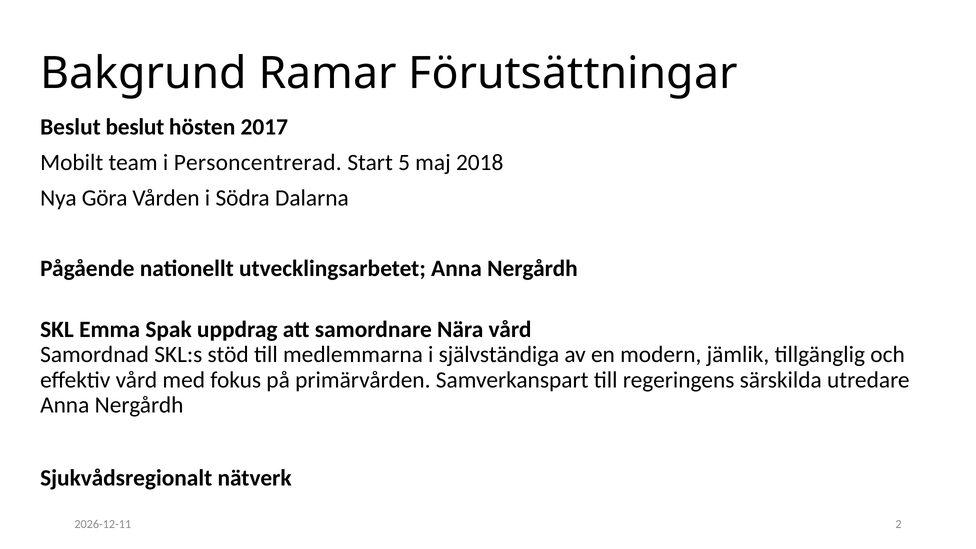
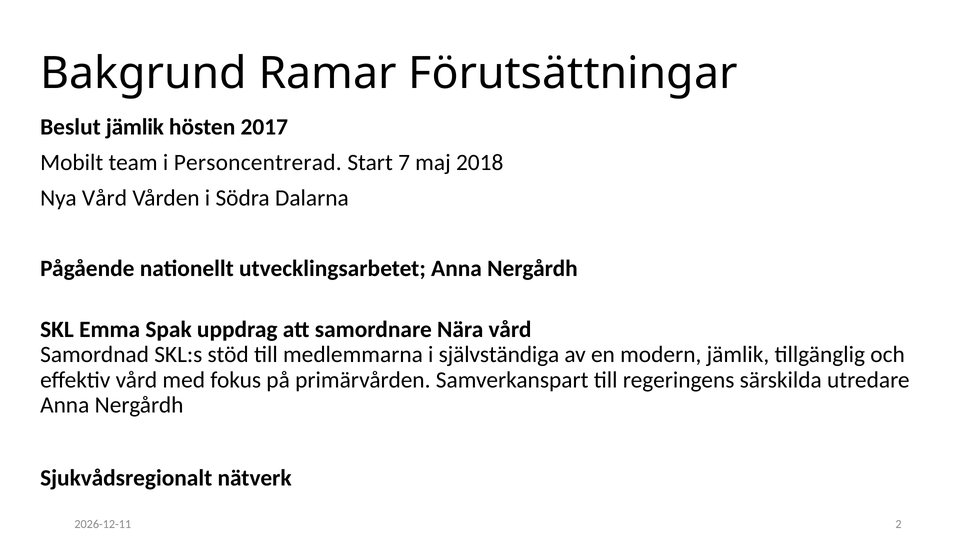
Beslut beslut: beslut -> jämlik (135, 127)
5: 5 -> 7 (404, 162)
Nya Göra: Göra -> Vård (105, 198)
